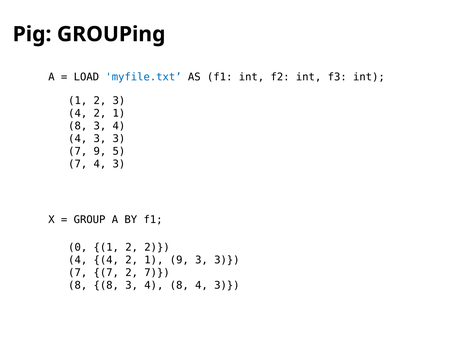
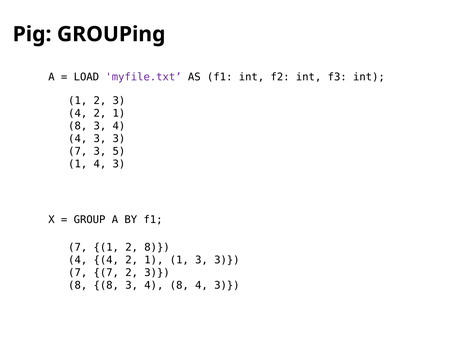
myfile.txt colour: blue -> purple (144, 77)
7 9: 9 -> 3 (100, 151)
7: 7 -> 1 (78, 164)
0: 0 -> 7 (78, 247)
2 2: 2 -> 8 (157, 247)
1 9: 9 -> 1 (179, 260)
7 2 7: 7 -> 3 (157, 273)
